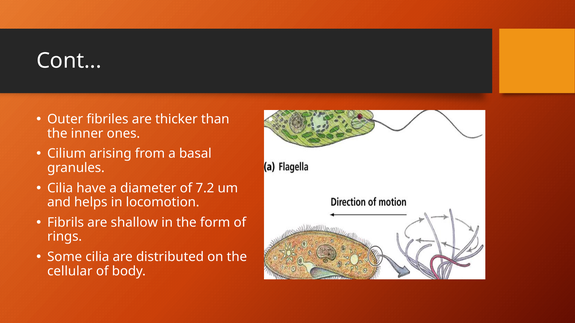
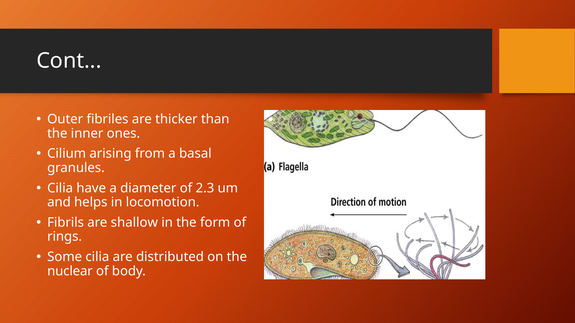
7.2: 7.2 -> 2.3 (205, 188)
cellular: cellular -> nuclear (70, 271)
